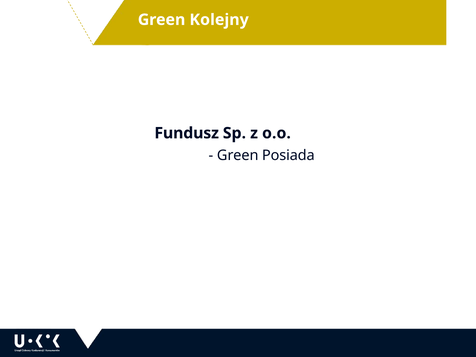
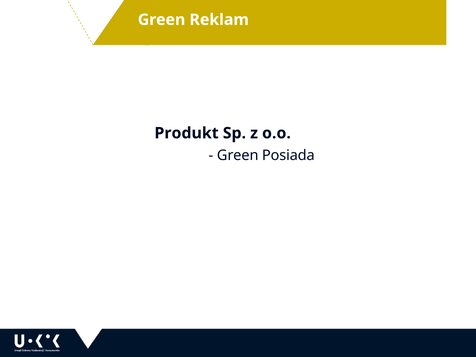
Kolejny: Kolejny -> Reklam (219, 20)
Fundusz: Fundusz -> Produkt (187, 133)
